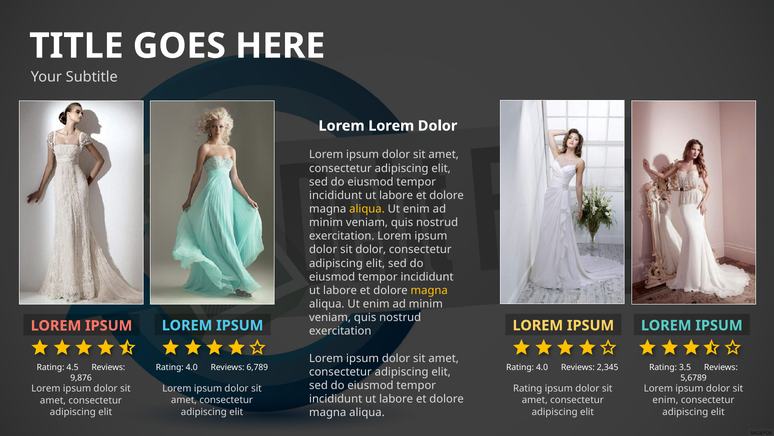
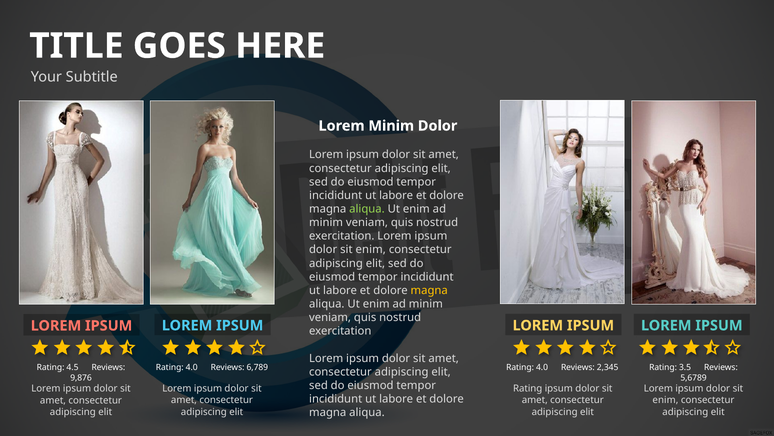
Lorem Lorem: Lorem -> Minim (391, 126)
aliqua colour: yellow -> light green (367, 209)
dolor: dolor -> enim (371, 249)
